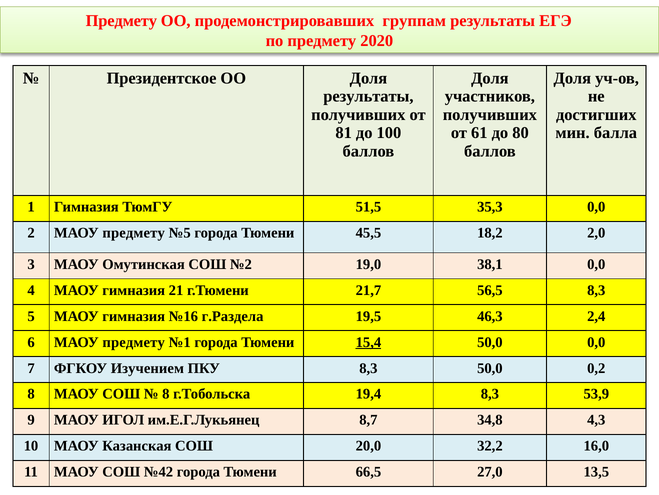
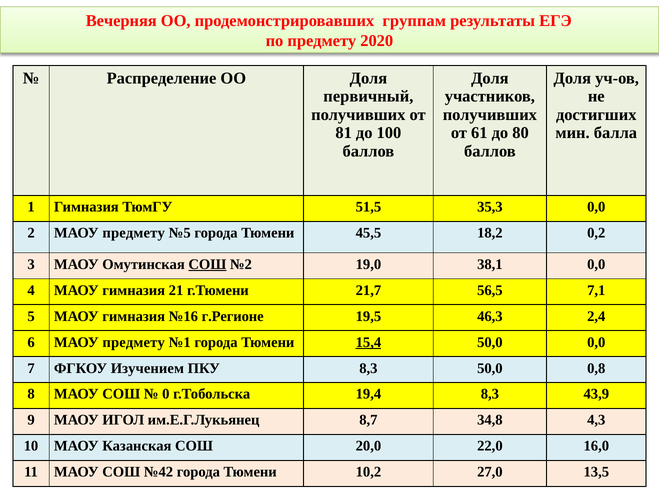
Предмету: Предмету -> Вечерняя (121, 21)
Президентское: Президентское -> Распределение (161, 78)
результаты: результаты -> первичный (368, 96)
2,0: 2,0 -> 0,2 (596, 233)
СОШ underline: none -> present (207, 264)
56,5 8,3: 8,3 -> 7,1 (596, 290)
г.Раздела: г.Раздела -> г.Регионе (233, 316)
0,2: 0,2 -> 0,8 (596, 368)
8: 8 -> 0 (166, 394)
53,9: 53,9 -> 43,9 (596, 394)
32,2: 32,2 -> 22,0 (490, 445)
66,5: 66,5 -> 10,2 (368, 471)
